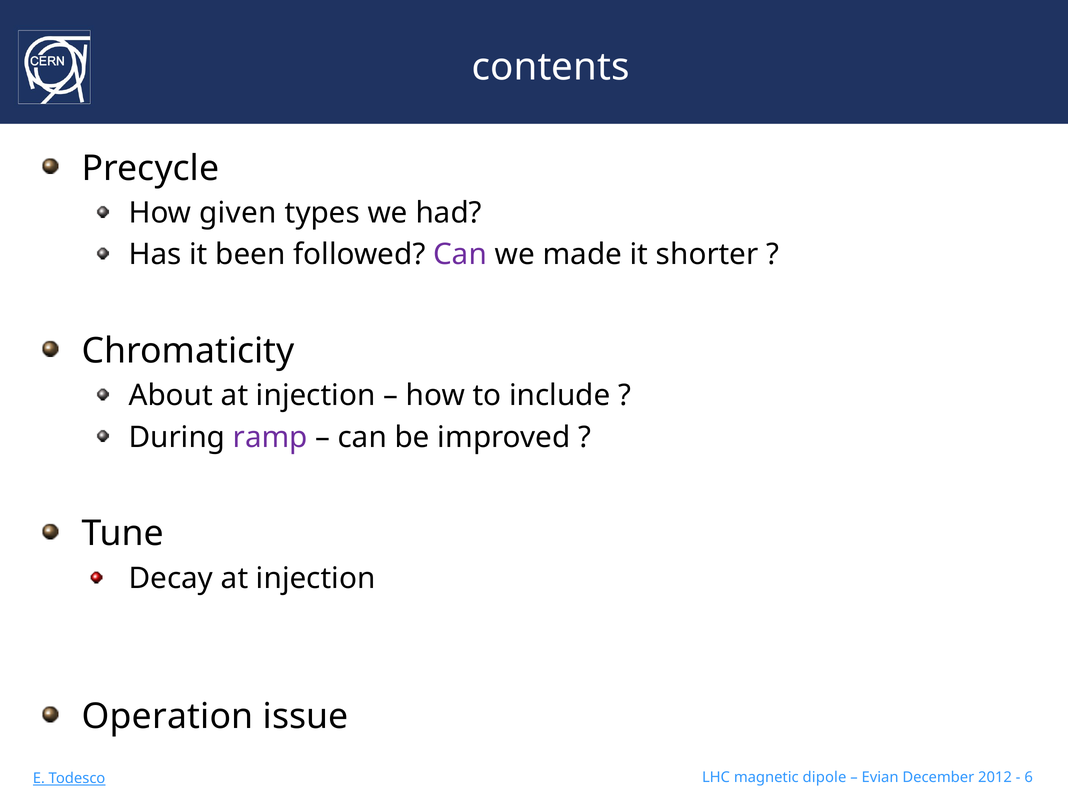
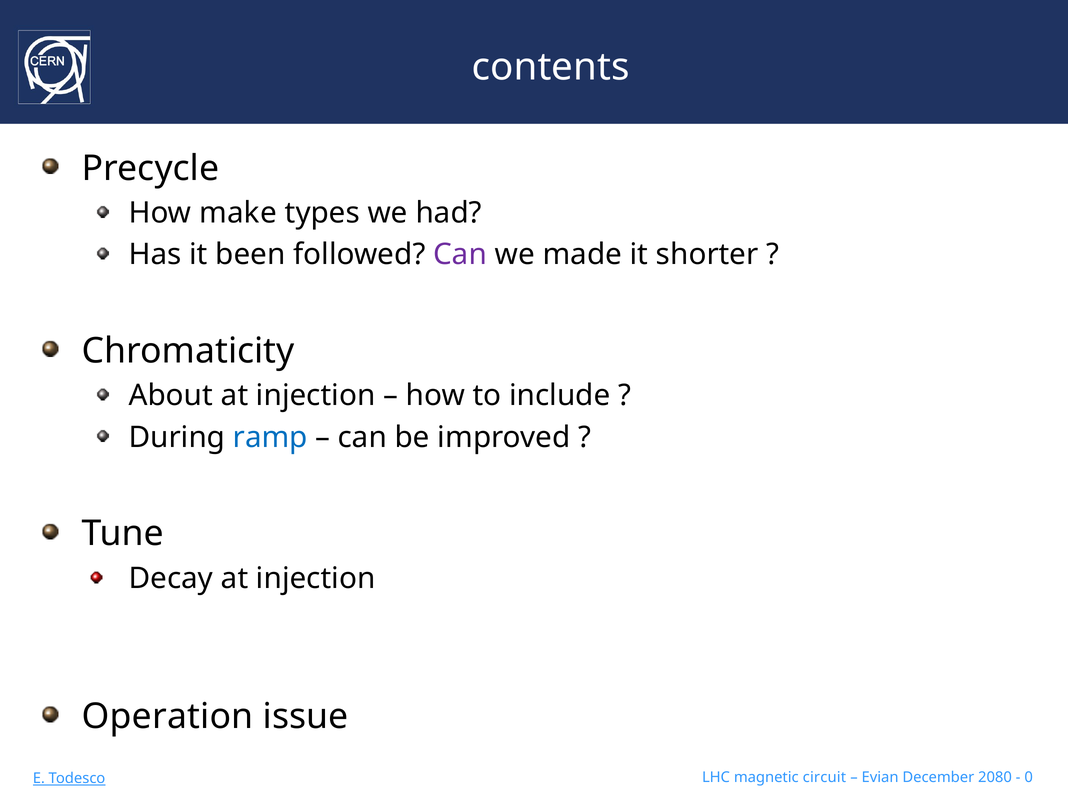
given: given -> make (238, 213)
ramp colour: purple -> blue (270, 437)
dipole: dipole -> circuit (824, 777)
2012: 2012 -> 2080 (995, 777)
6: 6 -> 0 (1029, 777)
